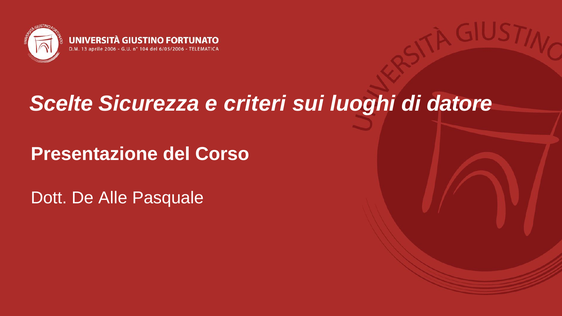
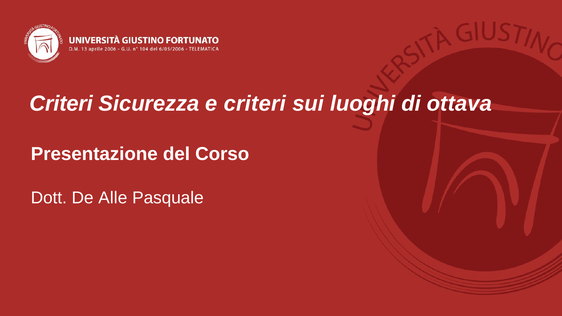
Scelte: Scelte -> Criteri (61, 104)
datore: datore -> ottava (459, 104)
